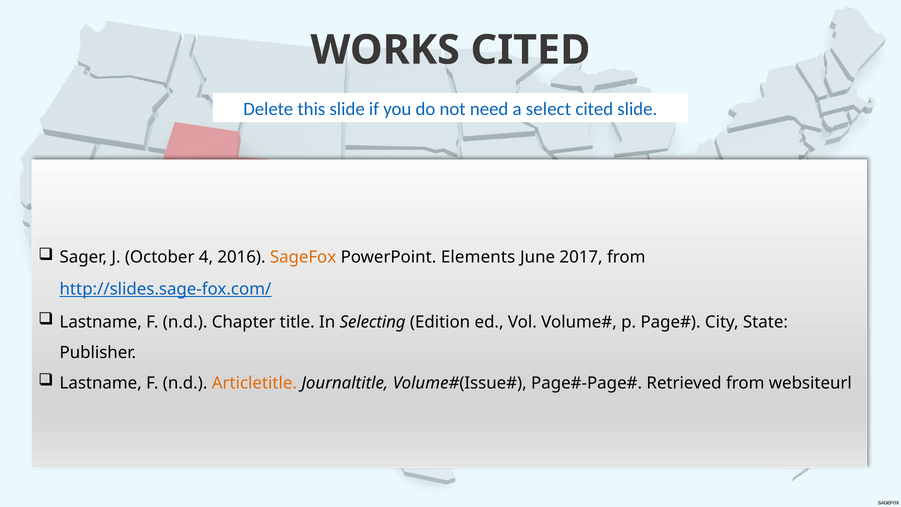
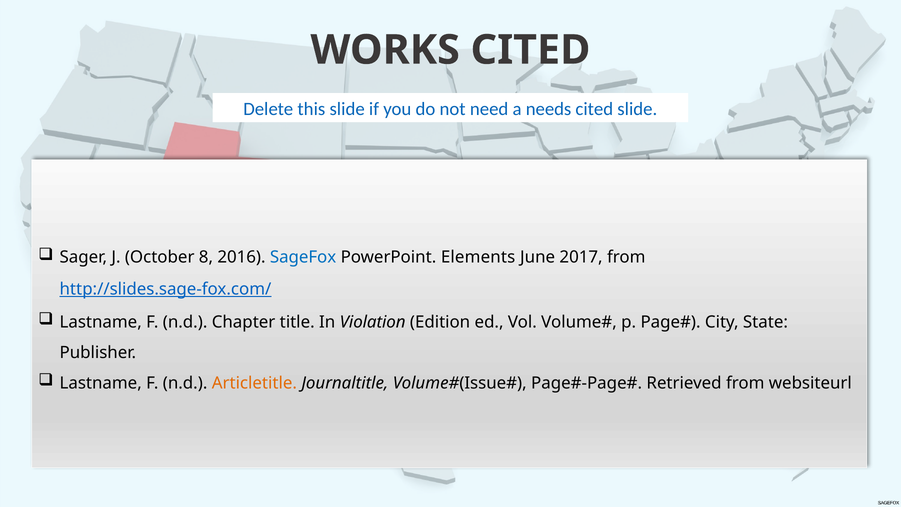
select: select -> needs (549, 109)
4: 4 -> 8 (206, 257)
SageFox colour: orange -> blue (303, 257)
Selecting: Selecting -> Violation (373, 322)
